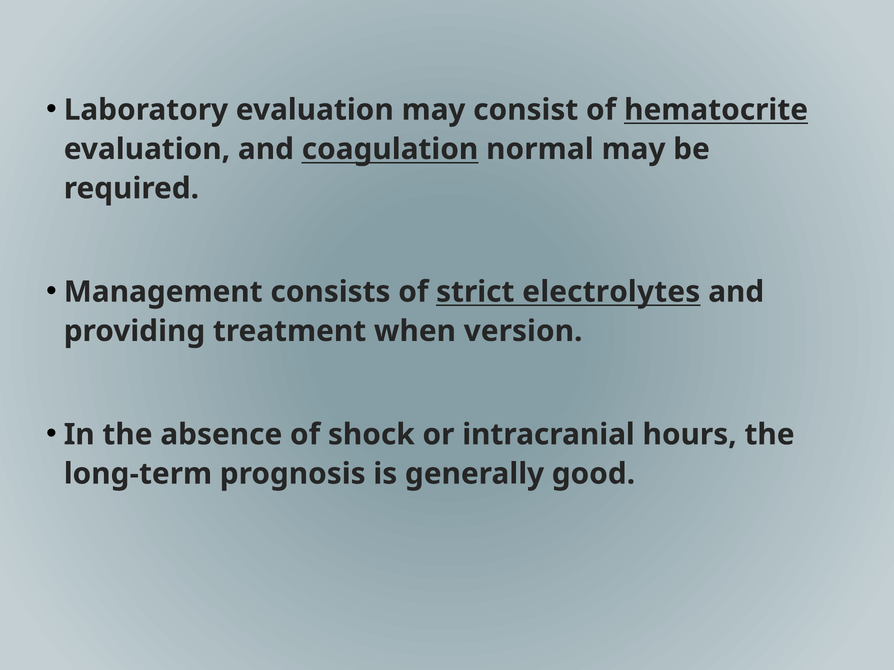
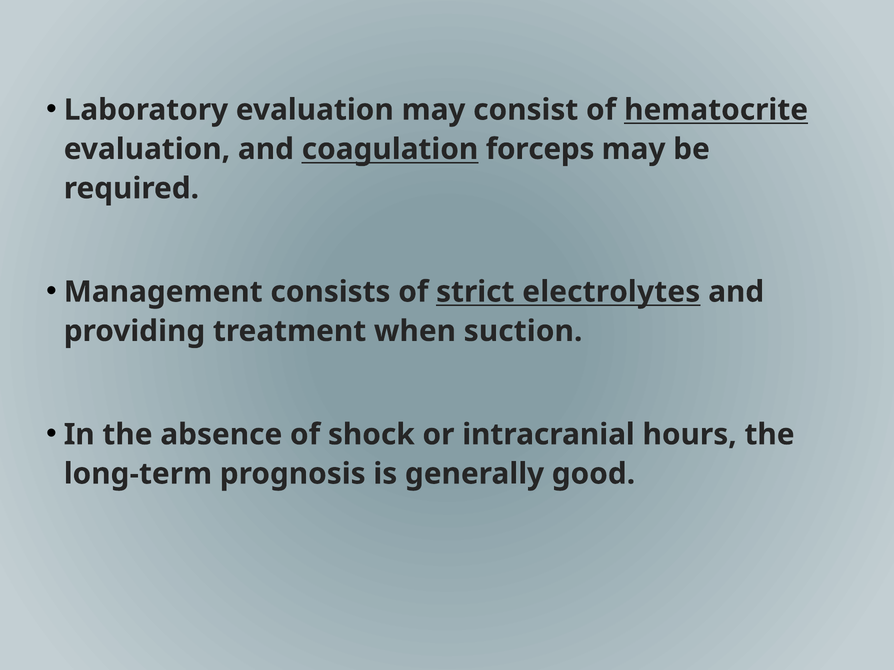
normal: normal -> forceps (540, 149)
version: version -> suction (523, 331)
